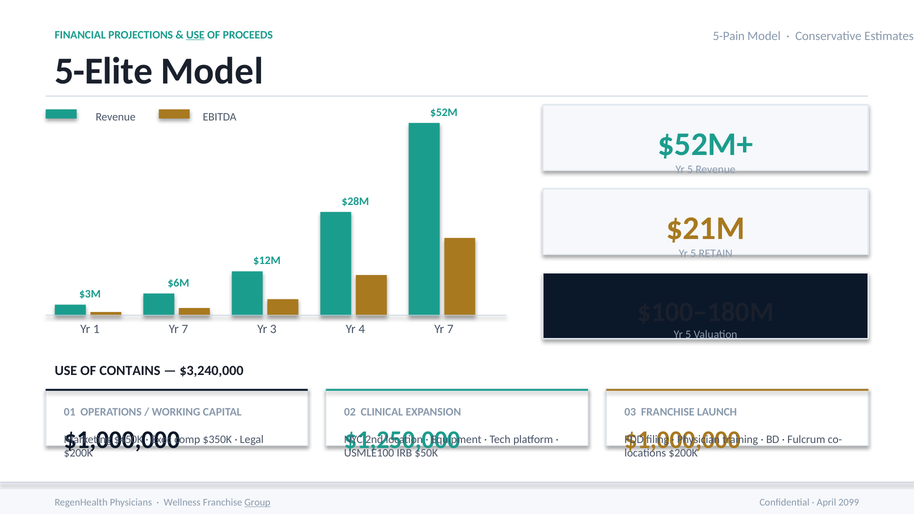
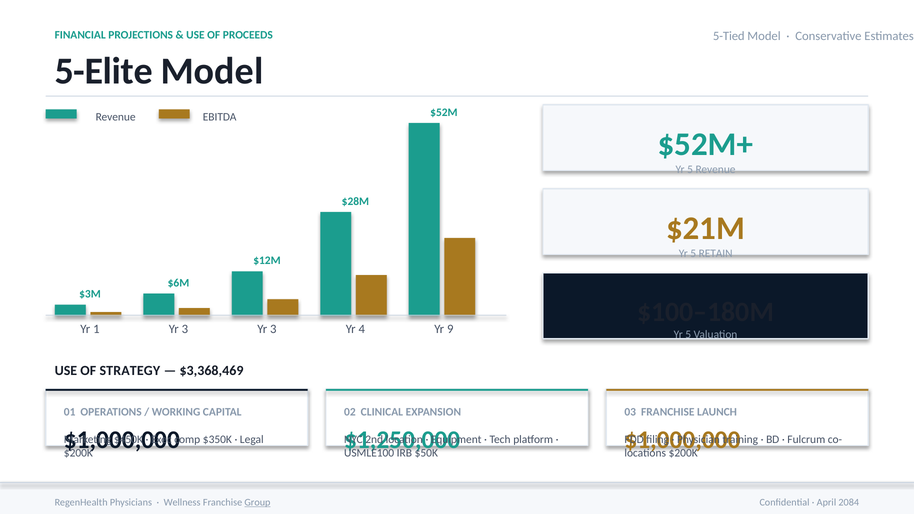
USE underline: present -> none (195, 35)
5-Pain: 5-Pain -> 5-Tied (729, 36)
7: 7 -> 3 (185, 329)
7: 7 -> 9 (450, 329)
CONTAINS: CONTAINS -> STRATEGY (130, 371)
$3,240,000: $3,240,000 -> $3,368,469 (211, 371)
2099: 2099 -> 2084 (849, 503)
